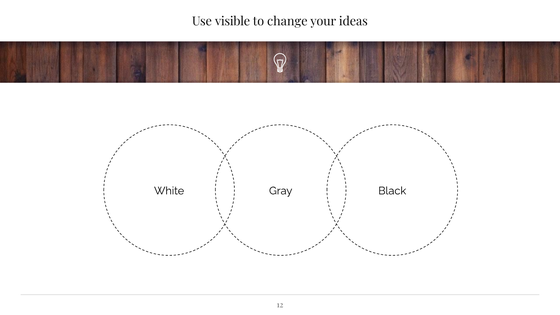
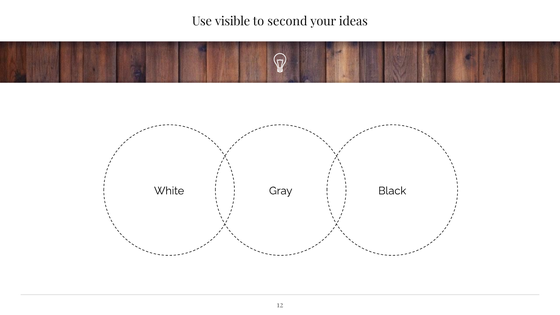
change: change -> second (287, 22)
